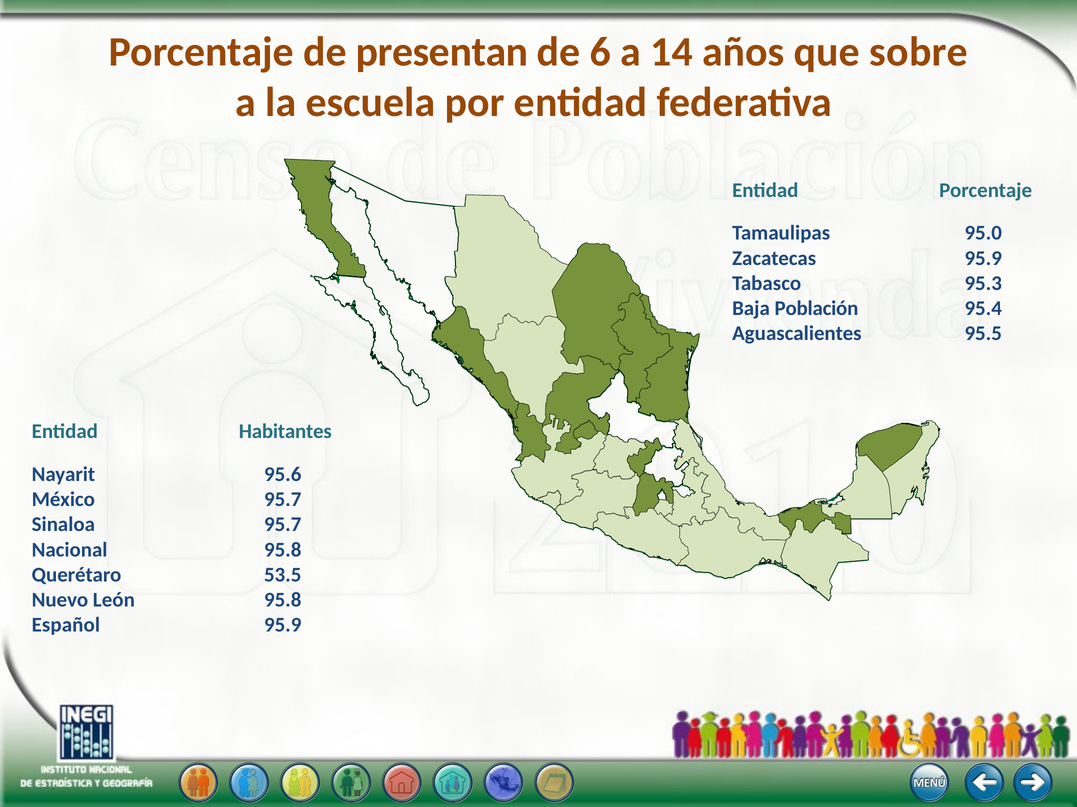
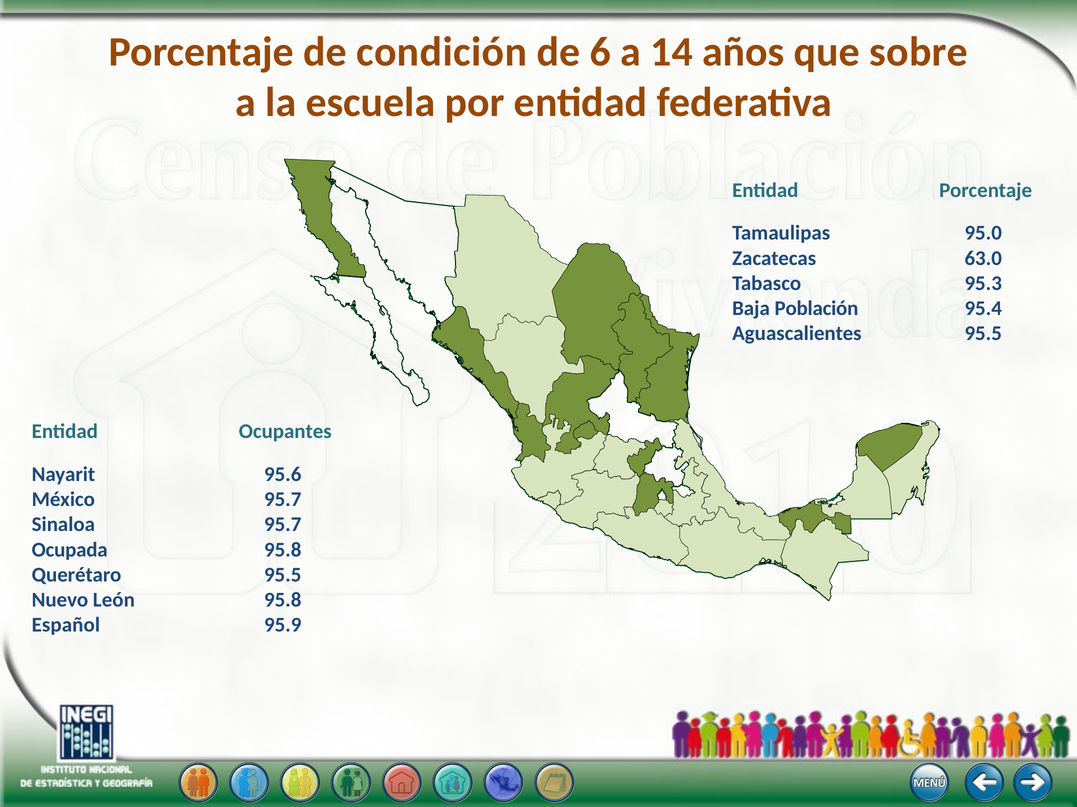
presentan: presentan -> condición (442, 52)
Zacatecas 95.9: 95.9 -> 63.0 (983, 258)
Habitantes: Habitantes -> Ocupantes (285, 432)
Nacional: Nacional -> Ocupada (70, 550)
Querétaro 53.5: 53.5 -> 95.5 (283, 575)
